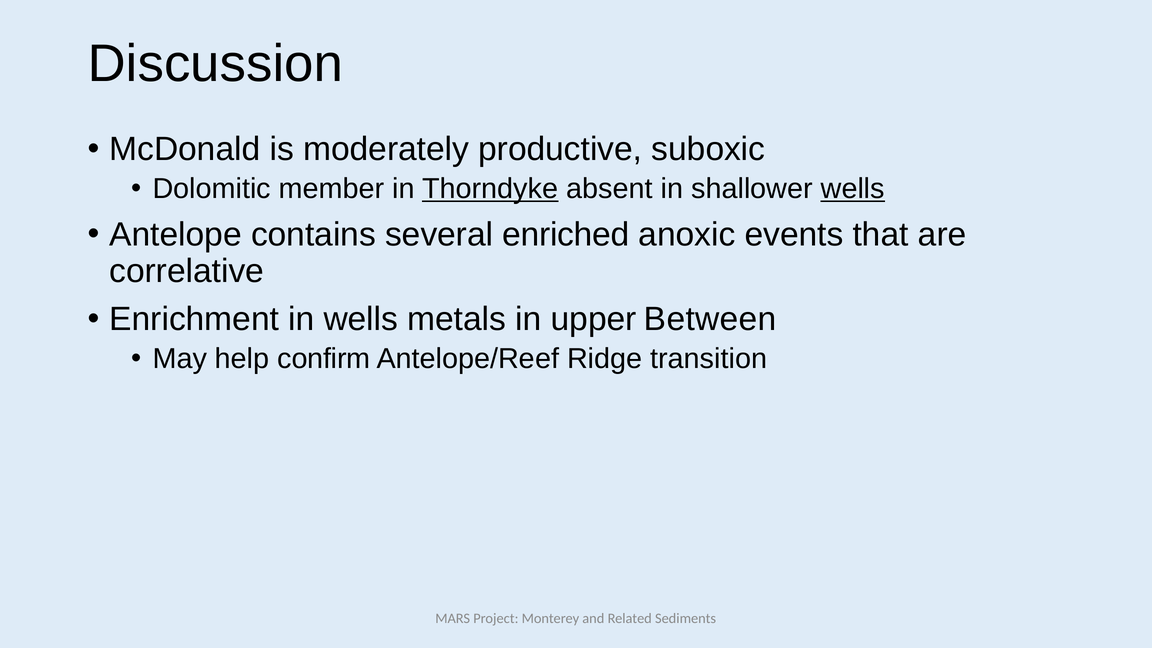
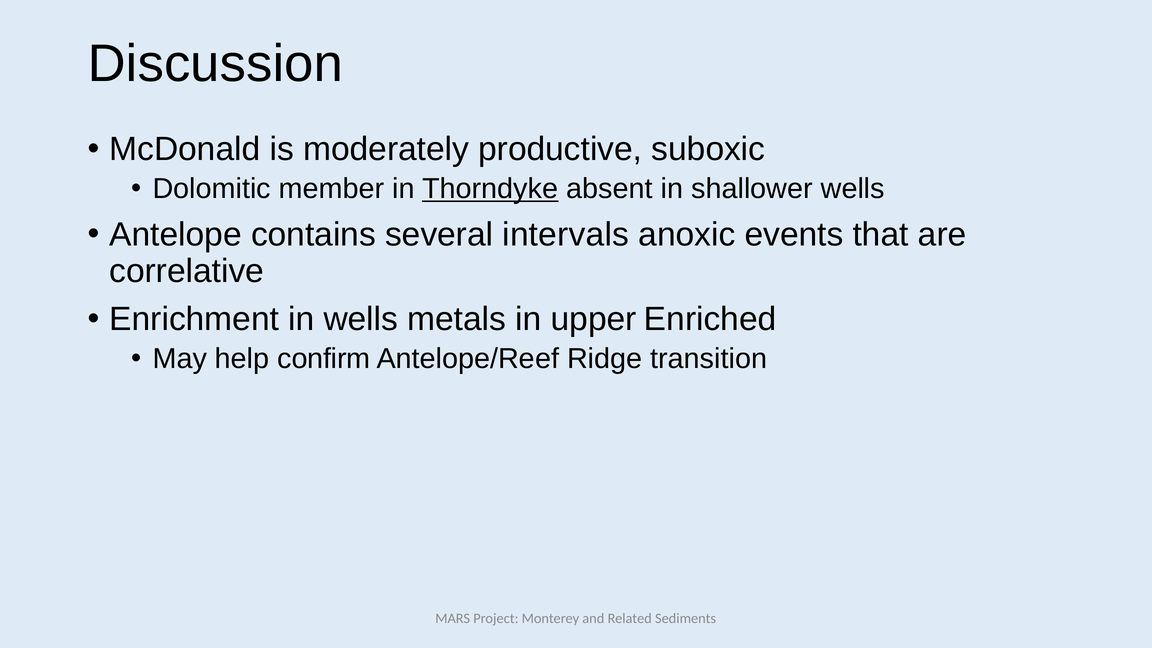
wells underline: present -> none (853, 189)
enriched: enriched -> intervals (566, 235)
Between: Between -> Enriched (710, 319)
